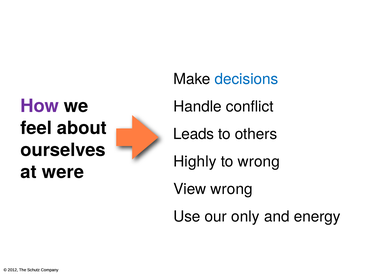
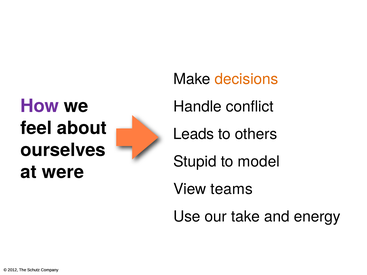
decisions colour: blue -> orange (246, 79)
Highly: Highly -> Stupid (195, 162)
to wrong: wrong -> model (259, 162)
View wrong: wrong -> teams (232, 189)
only: only -> take (245, 217)
